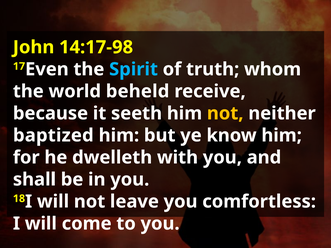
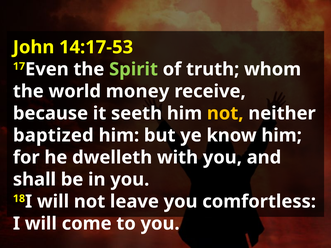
14:17-98: 14:17-98 -> 14:17-53 (96, 47)
Spirit colour: light blue -> light green (134, 69)
beheld: beheld -> money (138, 91)
